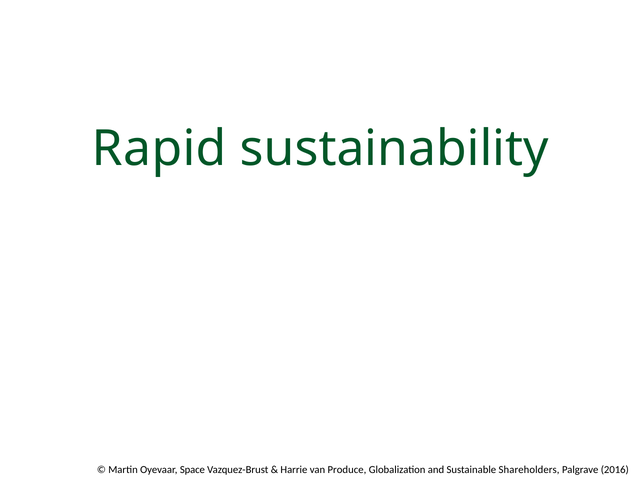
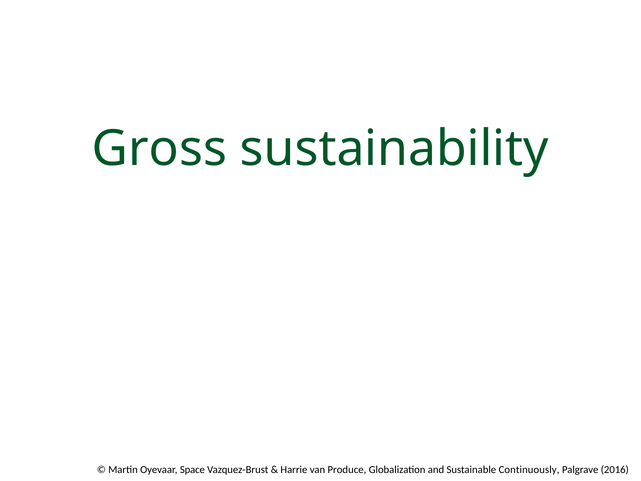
Rapid: Rapid -> Gross (159, 149)
Shareholders: Shareholders -> Continuously (529, 470)
